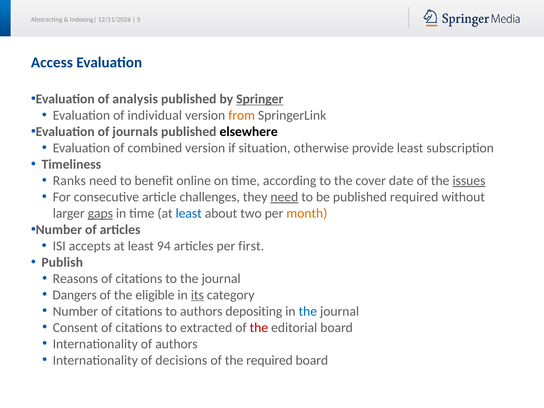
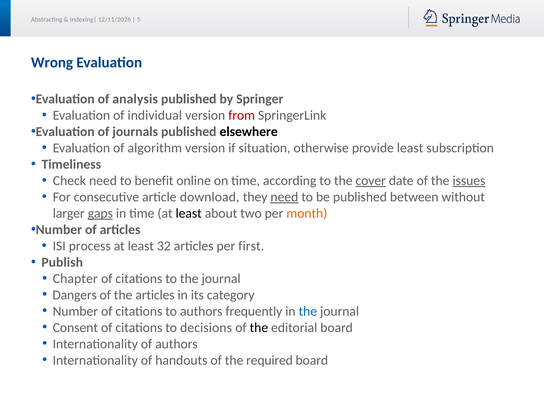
Access: Access -> Wrong (52, 63)
Springer underline: present -> none (260, 99)
from colour: orange -> red (242, 115)
combined: combined -> algorithm (155, 148)
Ranks: Ranks -> Check (69, 181)
cover underline: none -> present (371, 181)
challenges: challenges -> download (210, 197)
published required: required -> between (414, 197)
least colour: blue -> black (189, 213)
accepts: accepts -> process (90, 246)
94: 94 -> 32 (164, 246)
Reasons: Reasons -> Chapter (75, 279)
the eligible: eligible -> articles (155, 295)
its underline: present -> none (197, 295)
depositing: depositing -> frequently (254, 311)
extracted: extracted -> decisions (206, 328)
the colour: red -> black (259, 328)
decisions: decisions -> handouts (181, 360)
